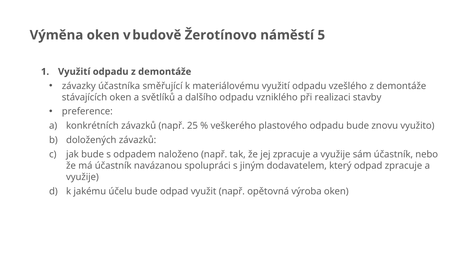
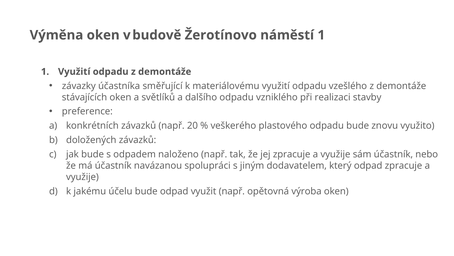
náměstí 5: 5 -> 1 (321, 35)
25: 25 -> 20 (192, 125)
